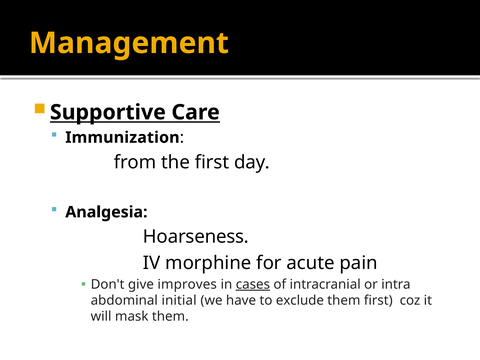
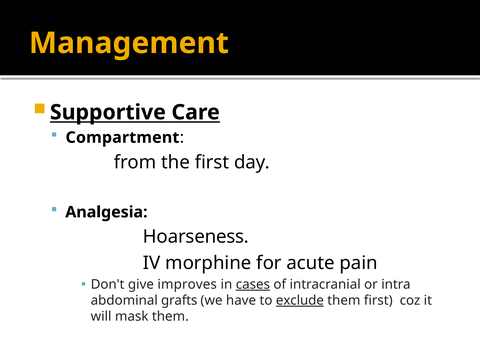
Immunization: Immunization -> Compartment (122, 138)
initial: initial -> grafts (179, 300)
exclude underline: none -> present (300, 300)
